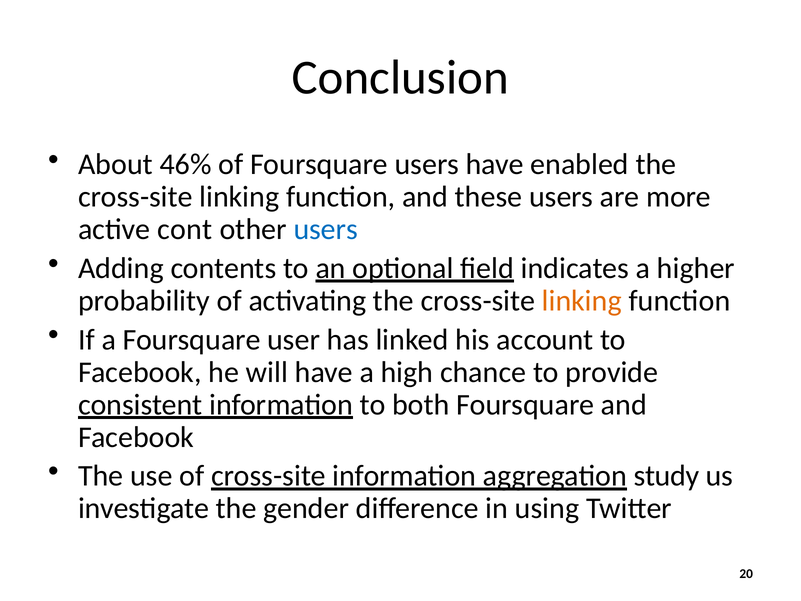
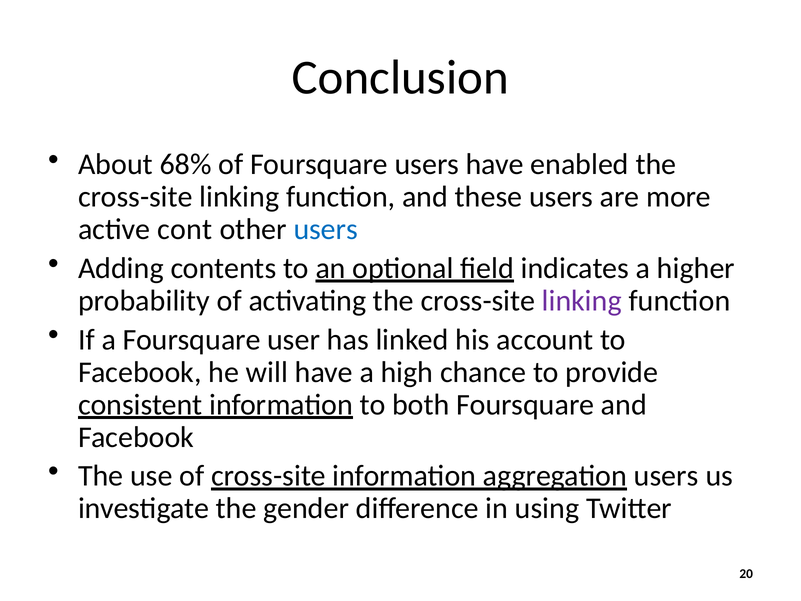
46%: 46% -> 68% (186, 164)
linking colour: orange -> purple (582, 301)
aggregation study: study -> users (666, 476)
